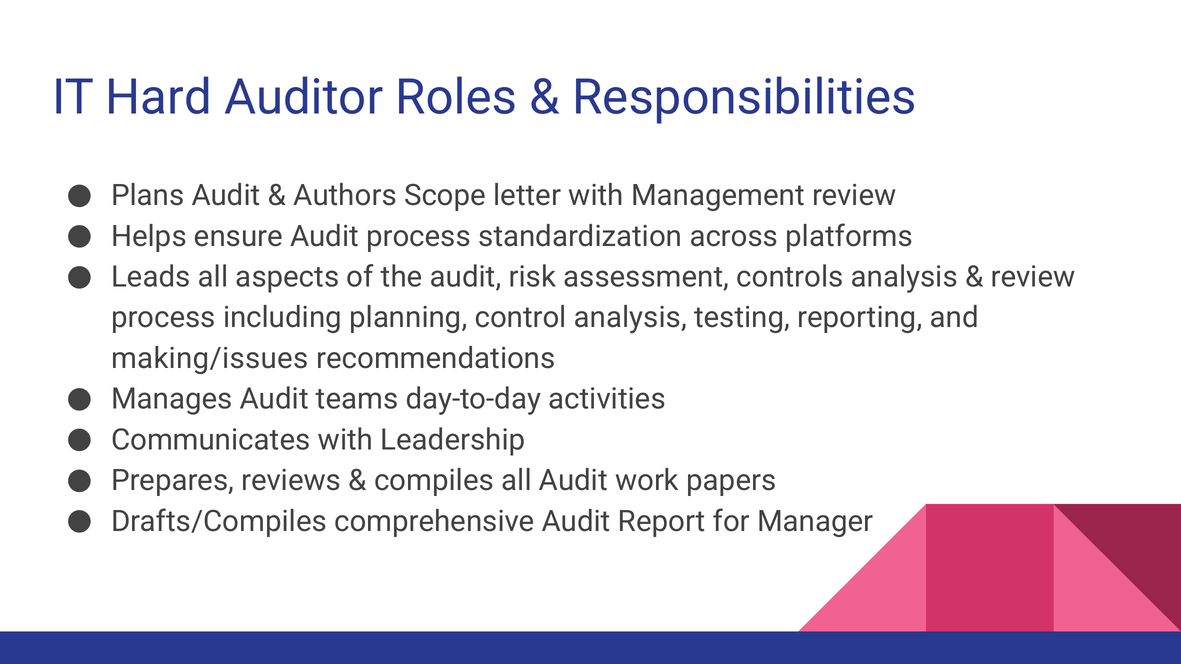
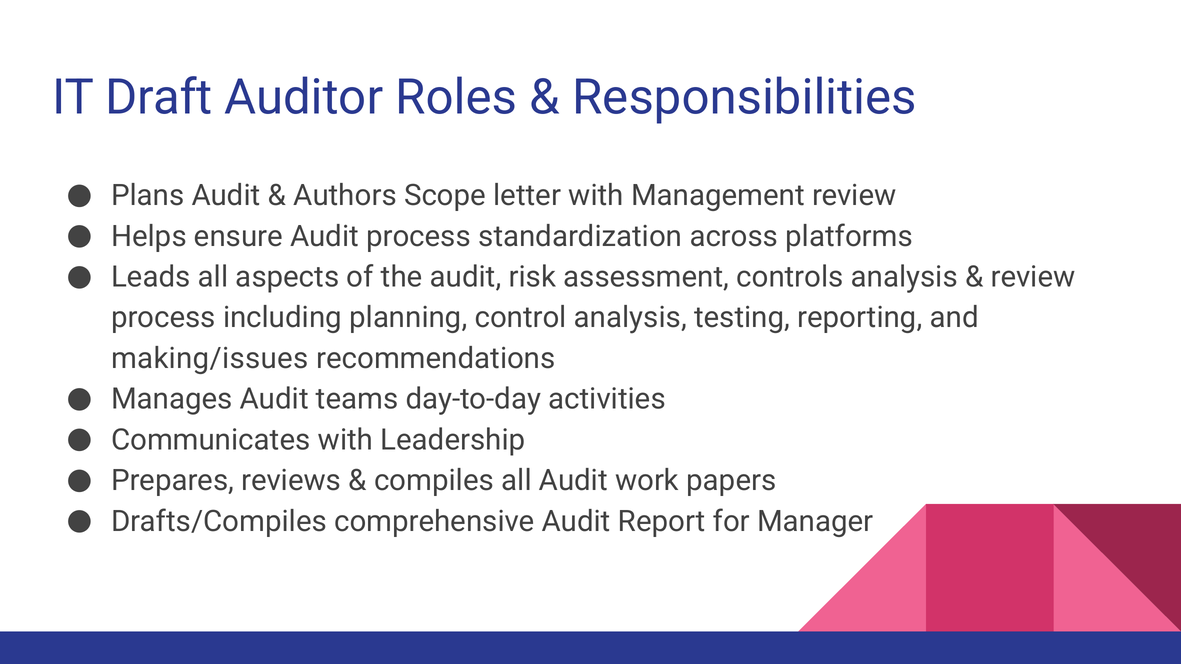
Hard: Hard -> Draft (159, 98)
